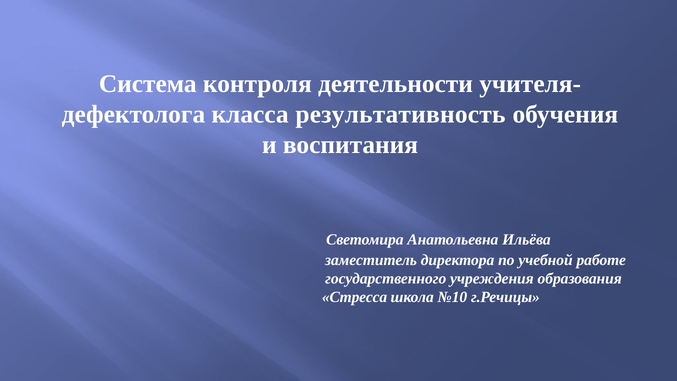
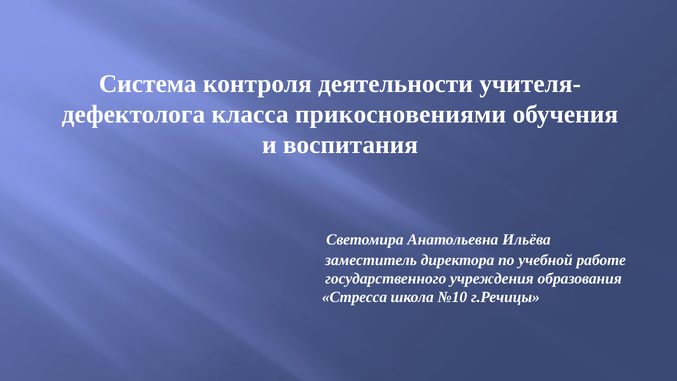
результативность: результативность -> прикосновениями (401, 114)
